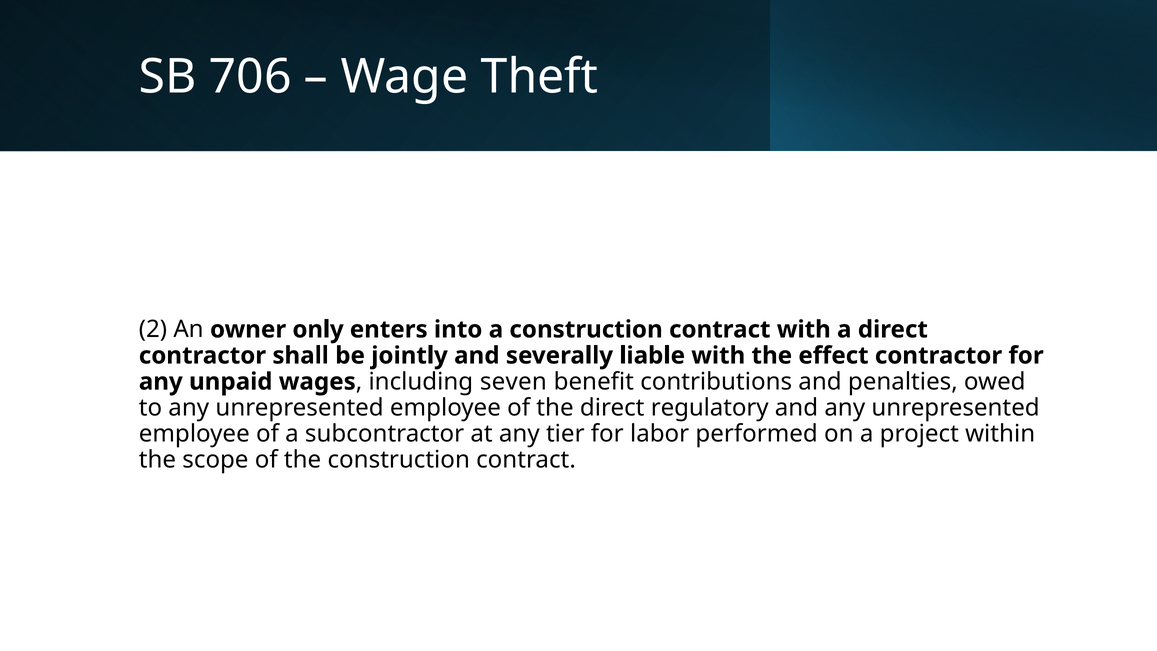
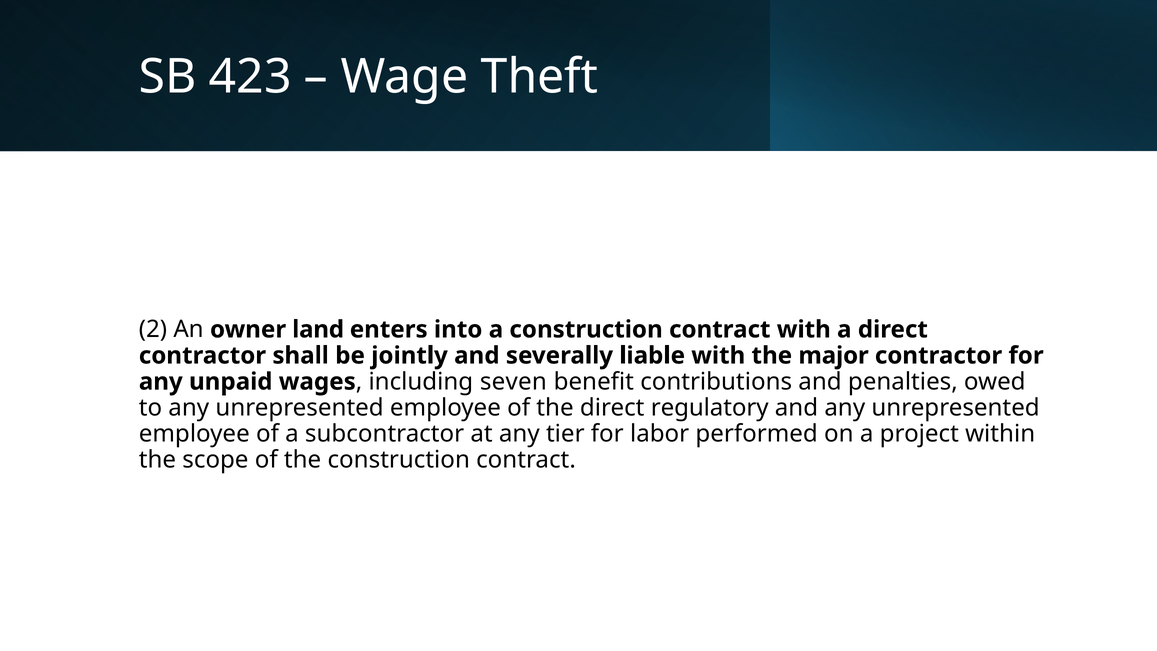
706: 706 -> 423 (250, 77)
only: only -> land (318, 329)
effect: effect -> major (834, 356)
